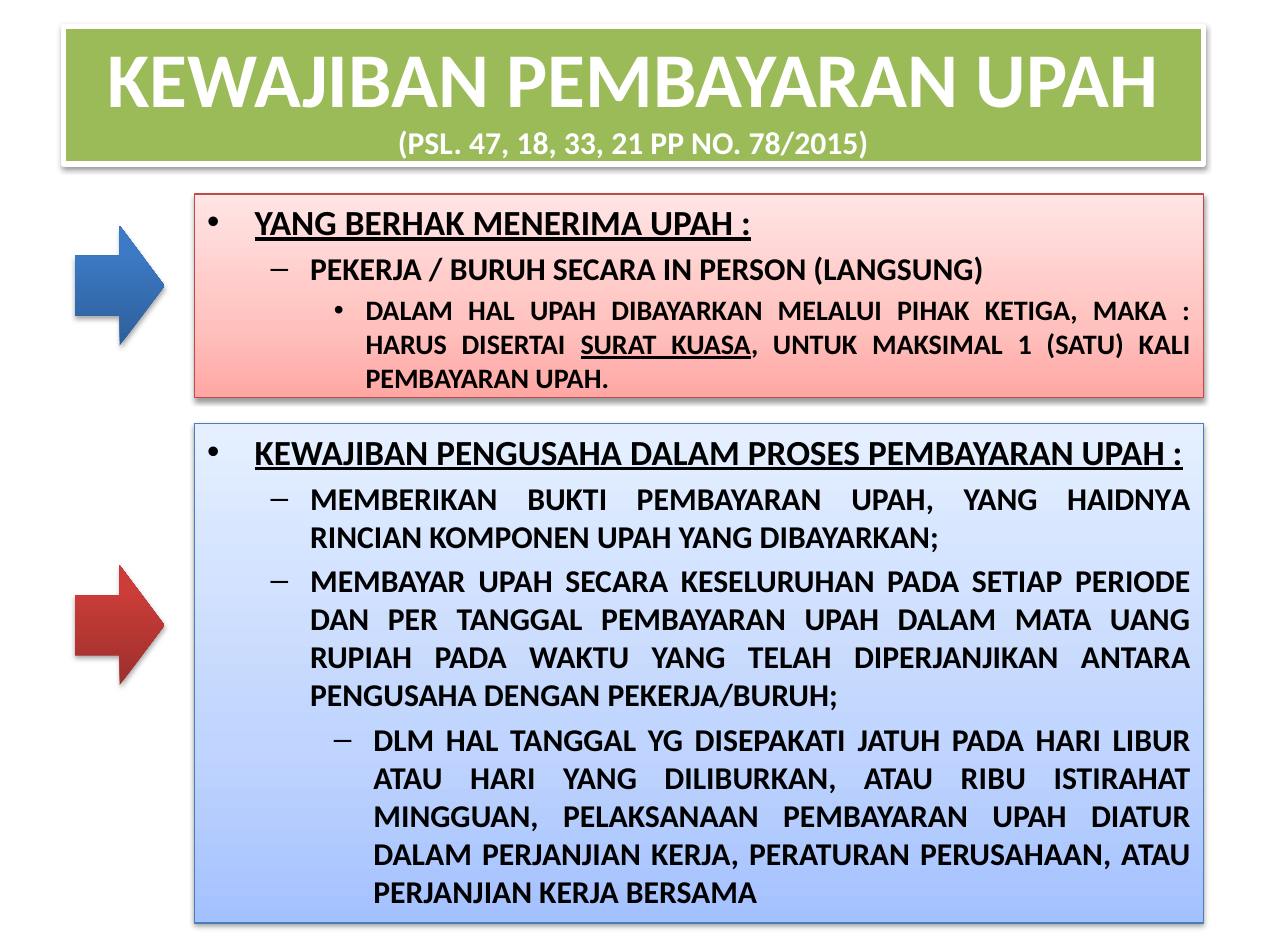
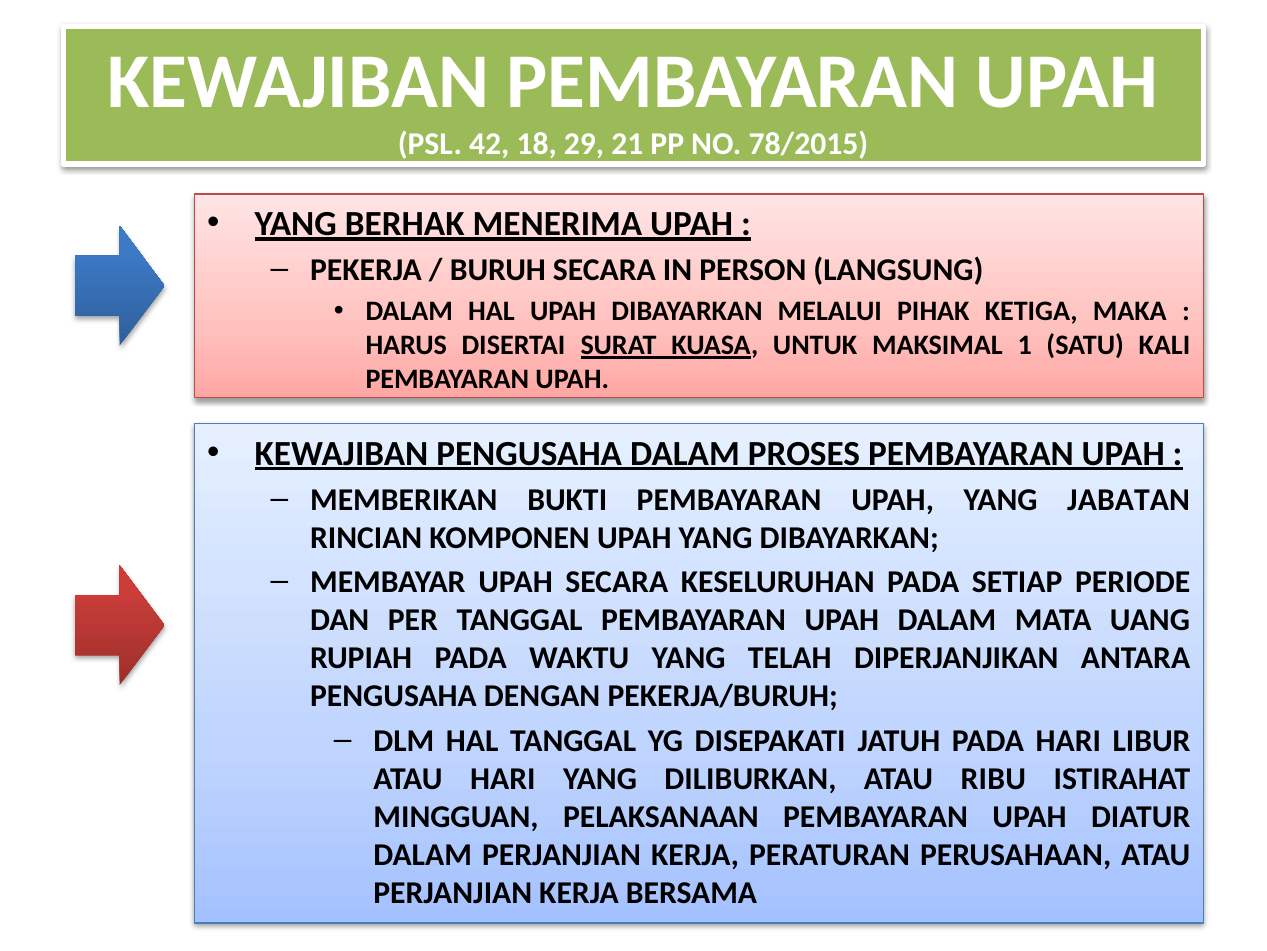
47: 47 -> 42 (489, 144)
33: 33 -> 29 (584, 144)
HAIDNYA: HAIDNYA -> JABATAN (1129, 499)
